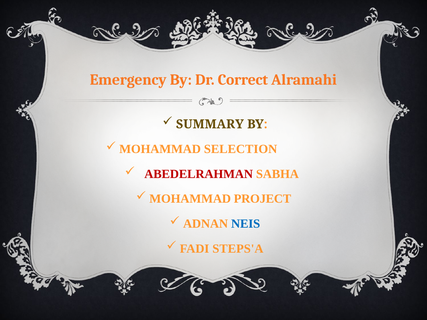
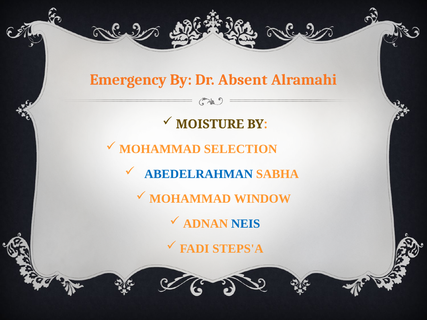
Correct: Correct -> Absent (243, 80)
SUMMARY: SUMMARY -> MOISTURE (210, 124)
ABEDELRAHMAN colour: red -> blue (199, 174)
PROJECT: PROJECT -> WINDOW (262, 199)
